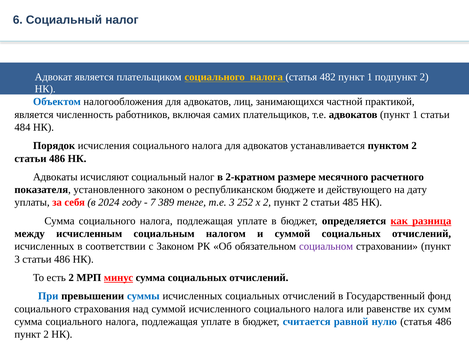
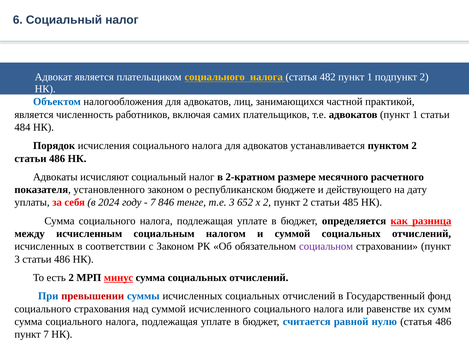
389: 389 -> 846 (166, 202)
252: 252 -> 652 (245, 202)
превышении colour: black -> red (93, 296)
2: 2 -> 7 (46, 334)
